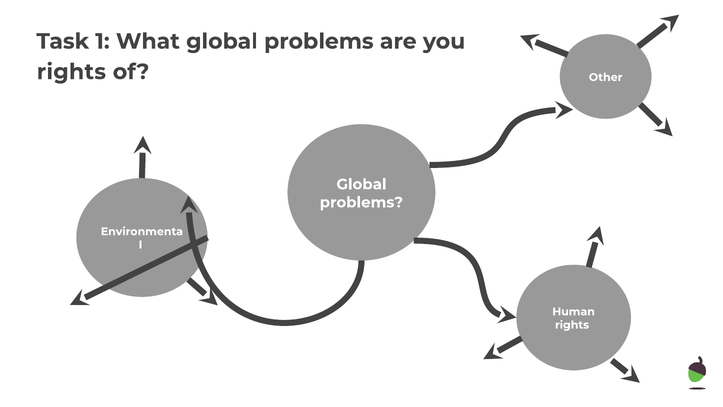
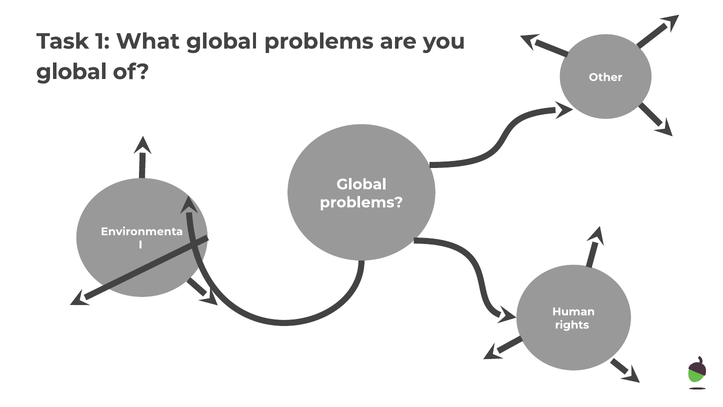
rights: rights -> global (72, 72)
